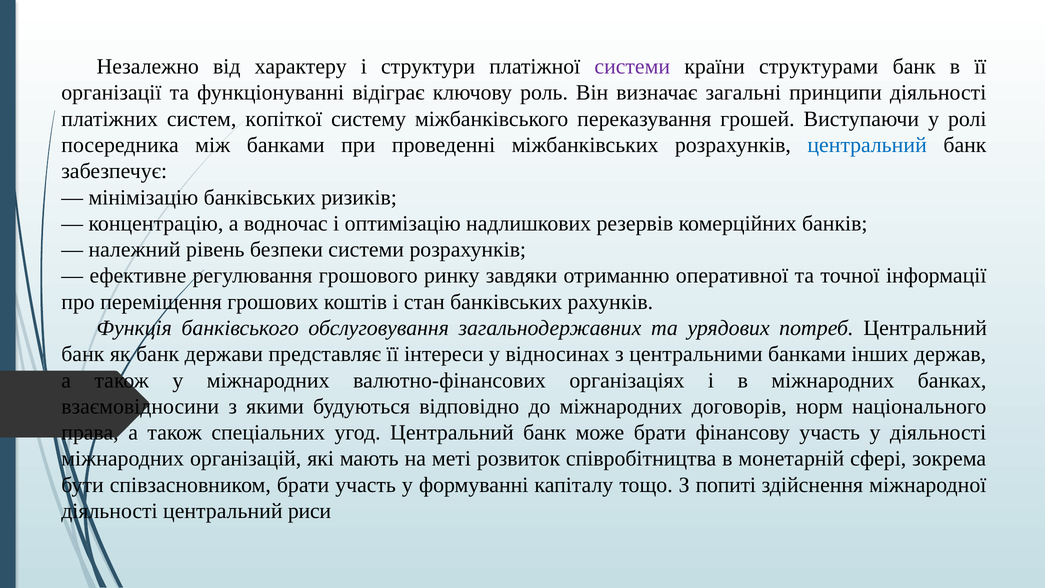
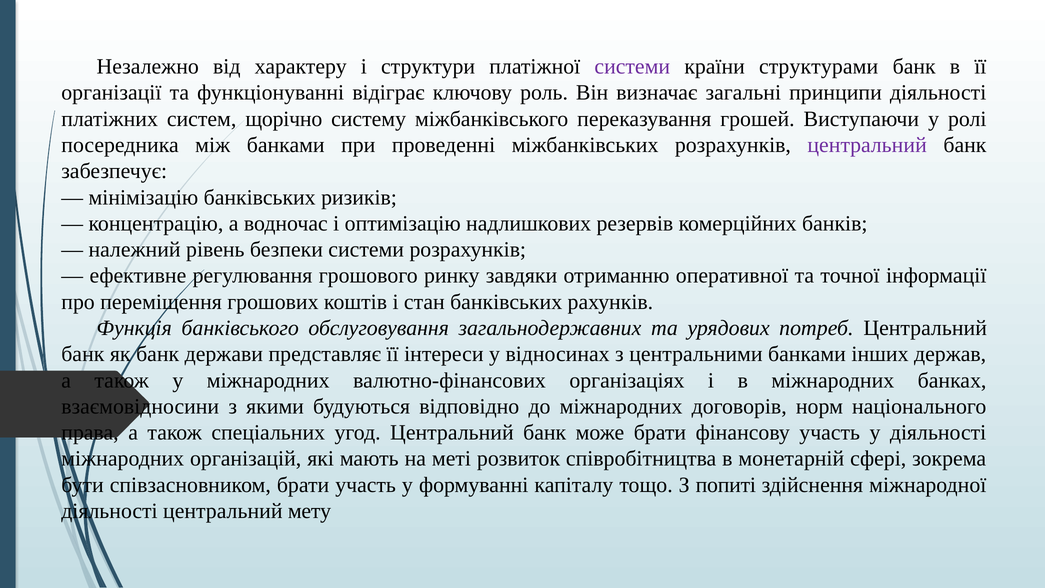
копіткої: копіткої -> щорічно (284, 119)
центральний colour: blue -> purple (867, 145)
риси: риси -> мету (310, 511)
